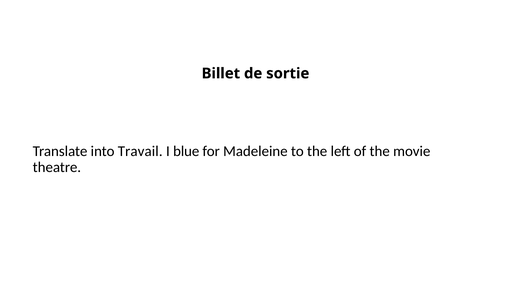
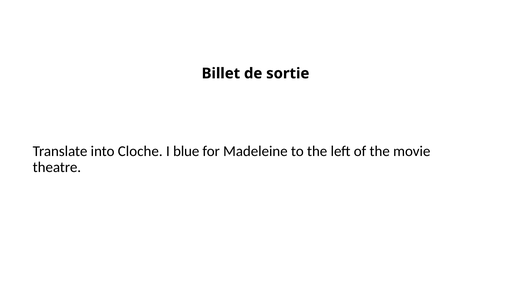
Travail: Travail -> Cloche (140, 151)
